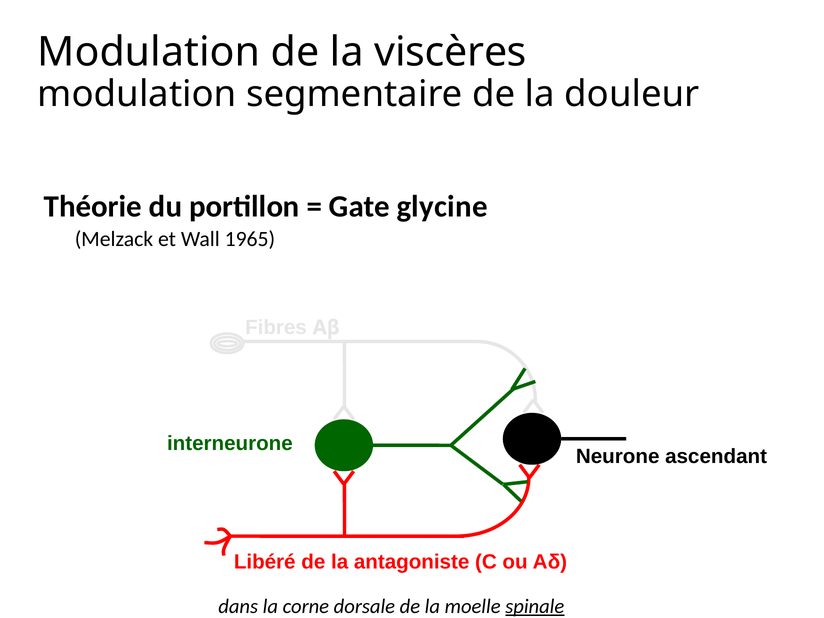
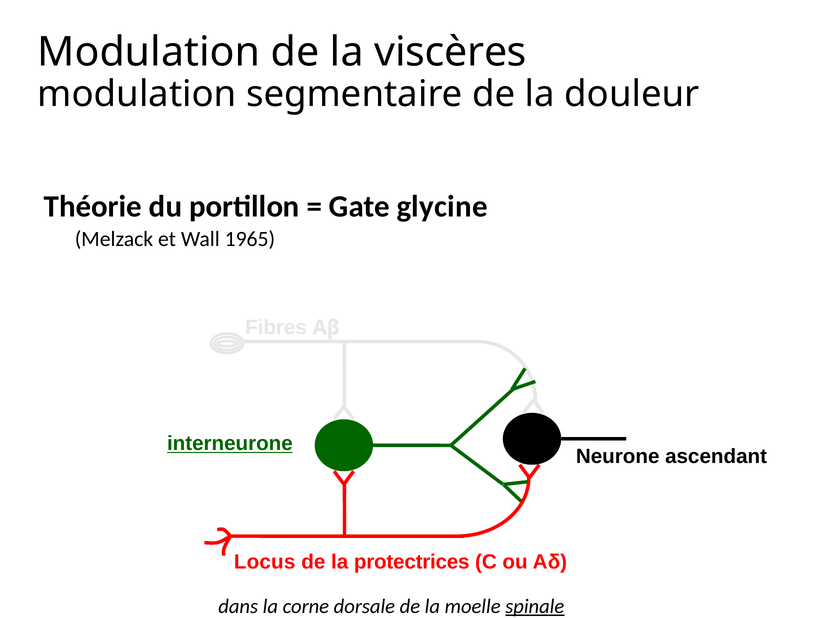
interneurone underline: none -> present (230, 444)
Libéré: Libéré -> Locus (265, 562)
antagoniste: antagoniste -> protectrices (412, 562)
